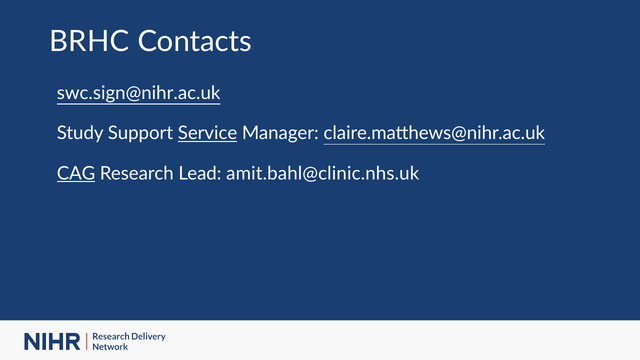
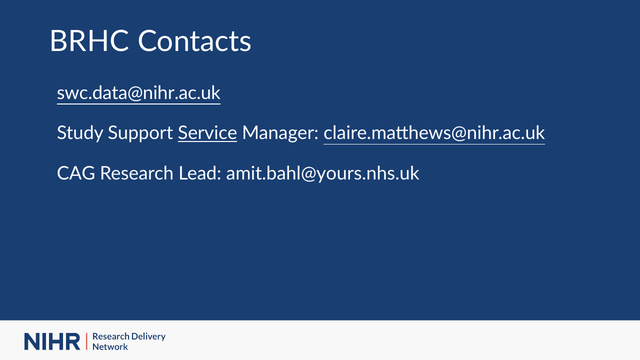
swc.sign@nihr.ac.uk: swc.sign@nihr.ac.uk -> swc.data@nihr.ac.uk (139, 93)
CAG underline: present -> none (76, 174)
amit.bahl@clinic.nhs.uk: amit.bahl@clinic.nhs.uk -> amit.bahl@yours.nhs.uk (323, 174)
